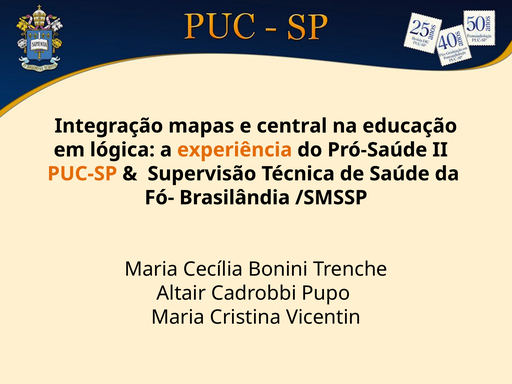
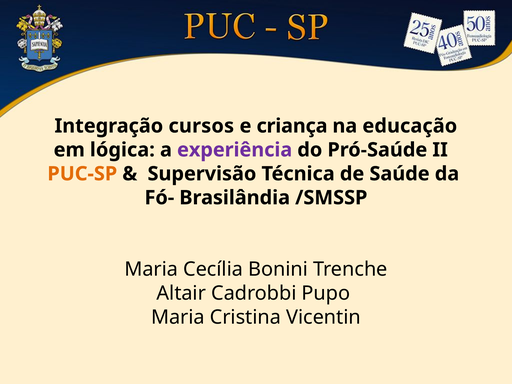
mapas: mapas -> cursos (201, 126)
central: central -> criança (292, 126)
experiência colour: orange -> purple (235, 150)
